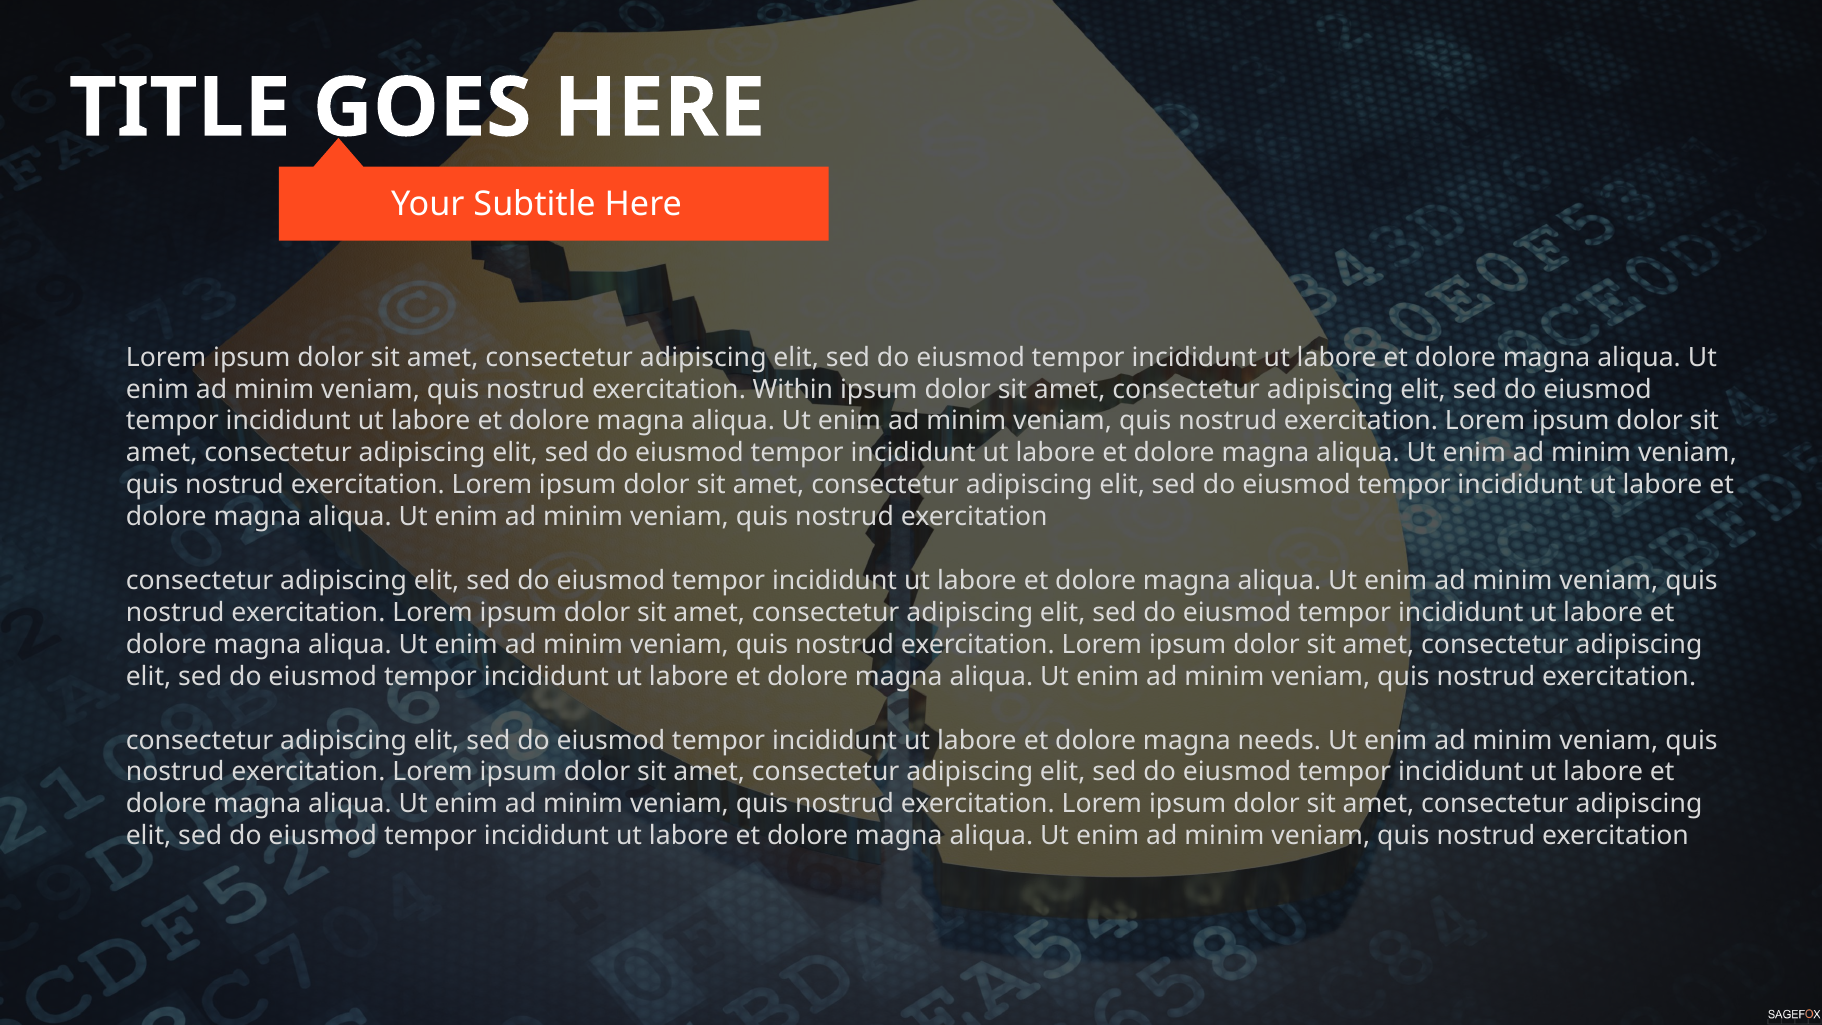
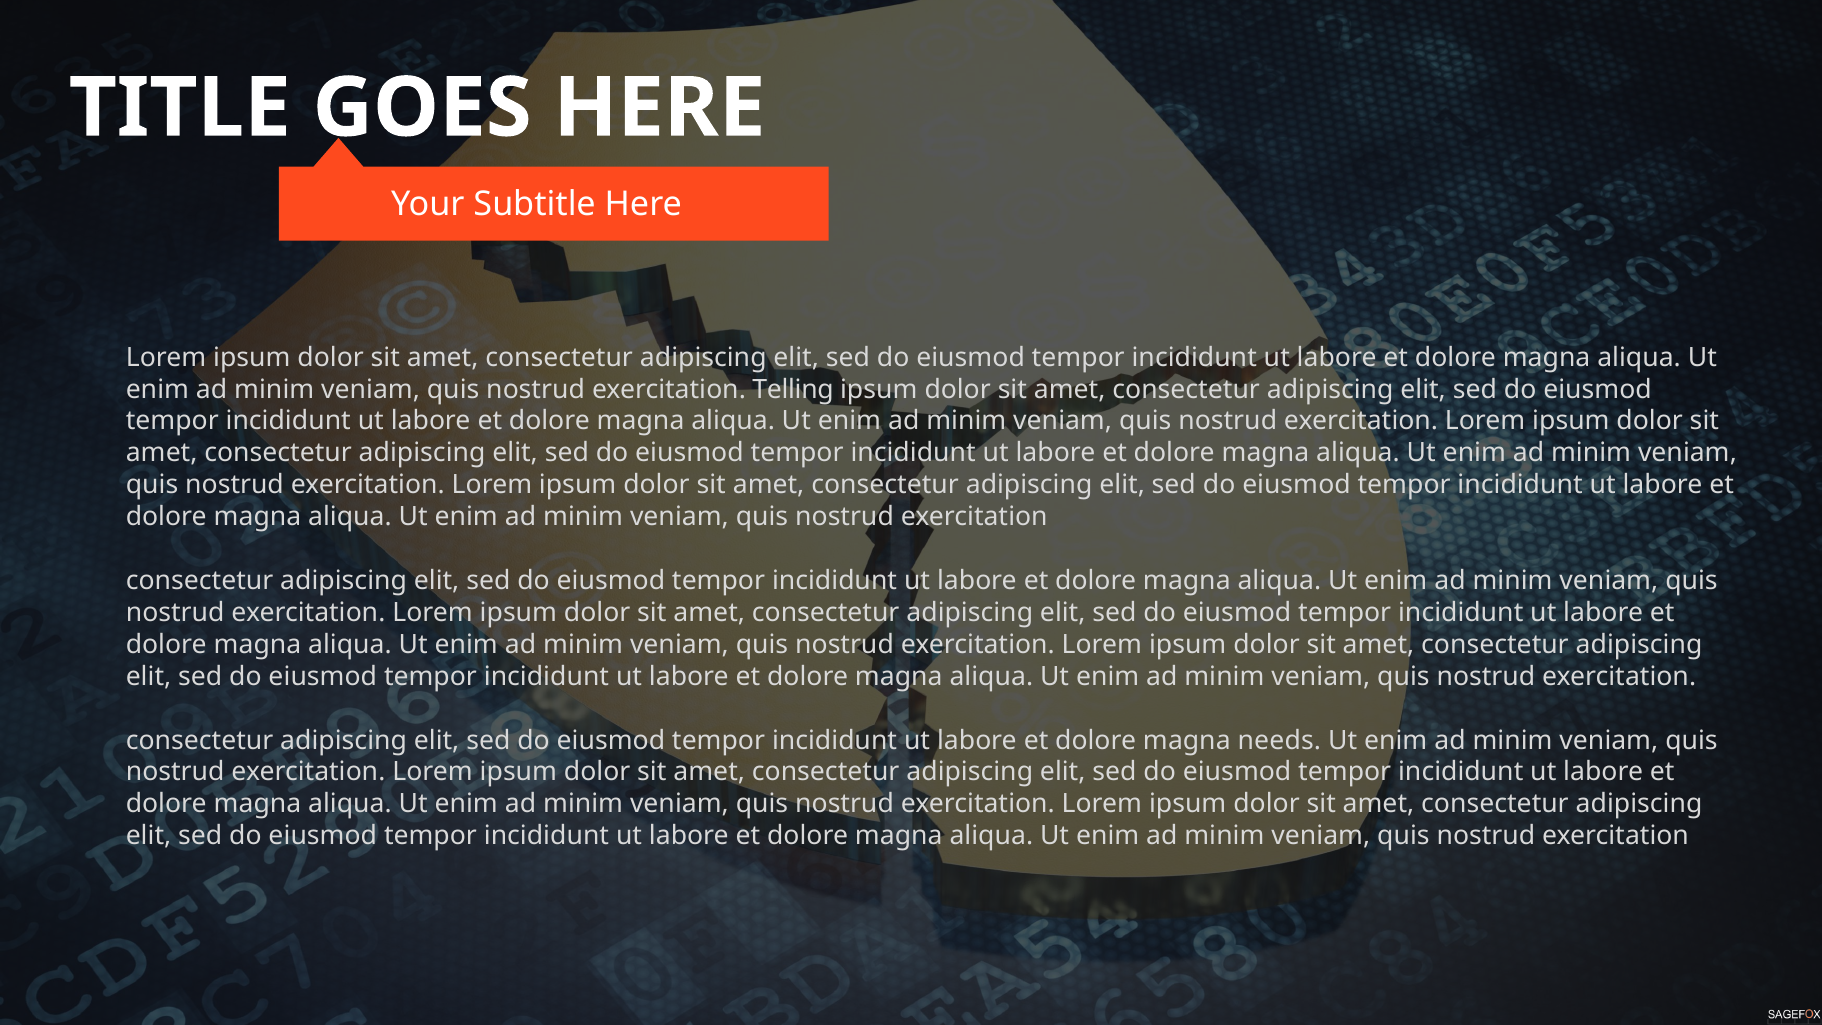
Within: Within -> Telling (793, 389)
